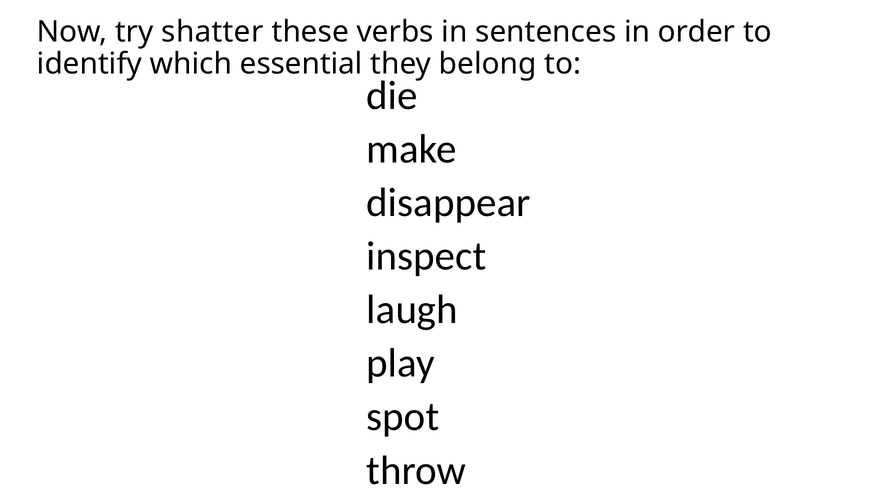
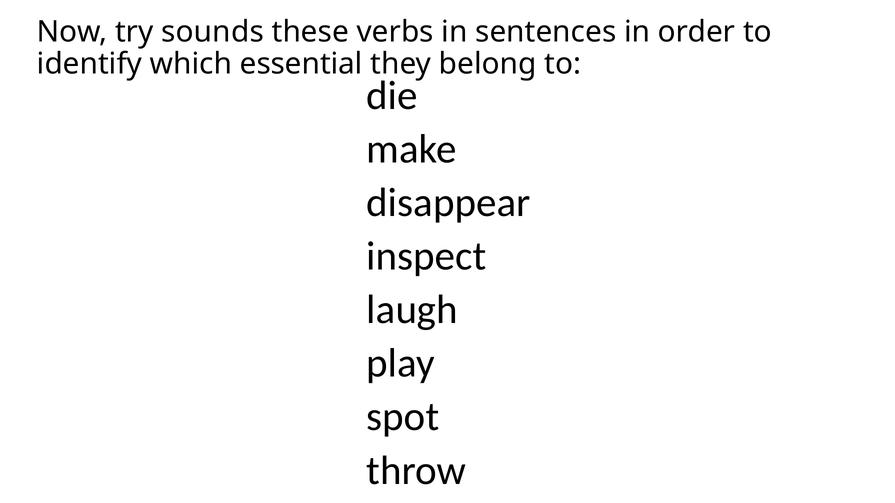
shatter: shatter -> sounds (212, 32)
